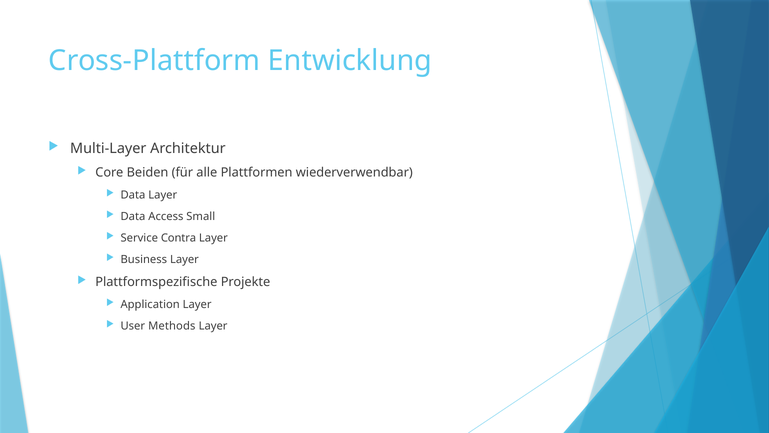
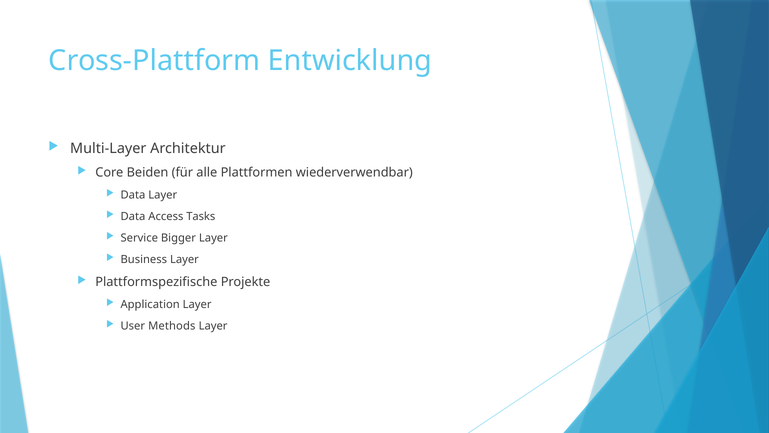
Small: Small -> Tasks (201, 216)
Contra: Contra -> Bigger (178, 238)
